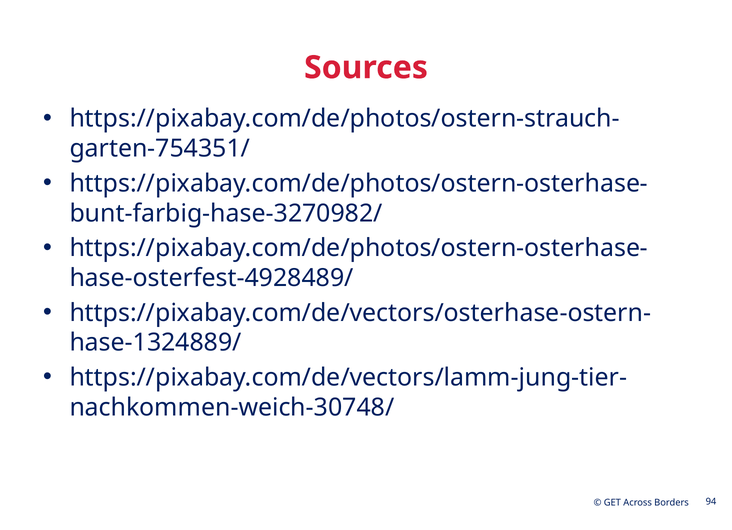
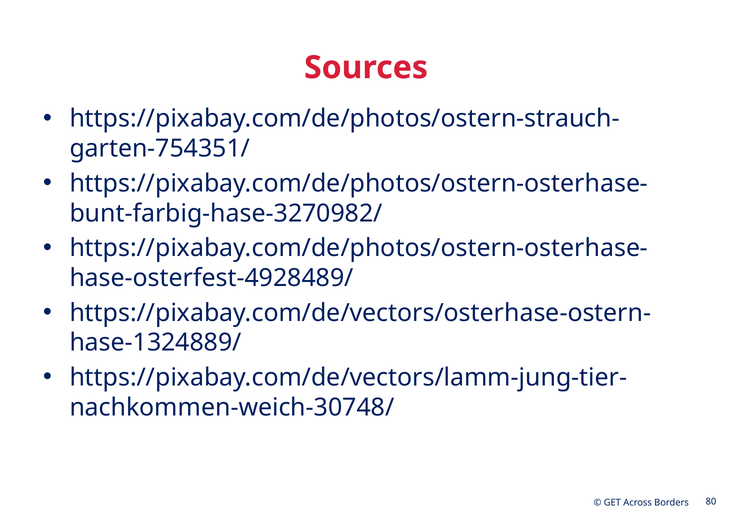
94: 94 -> 80 (711, 502)
